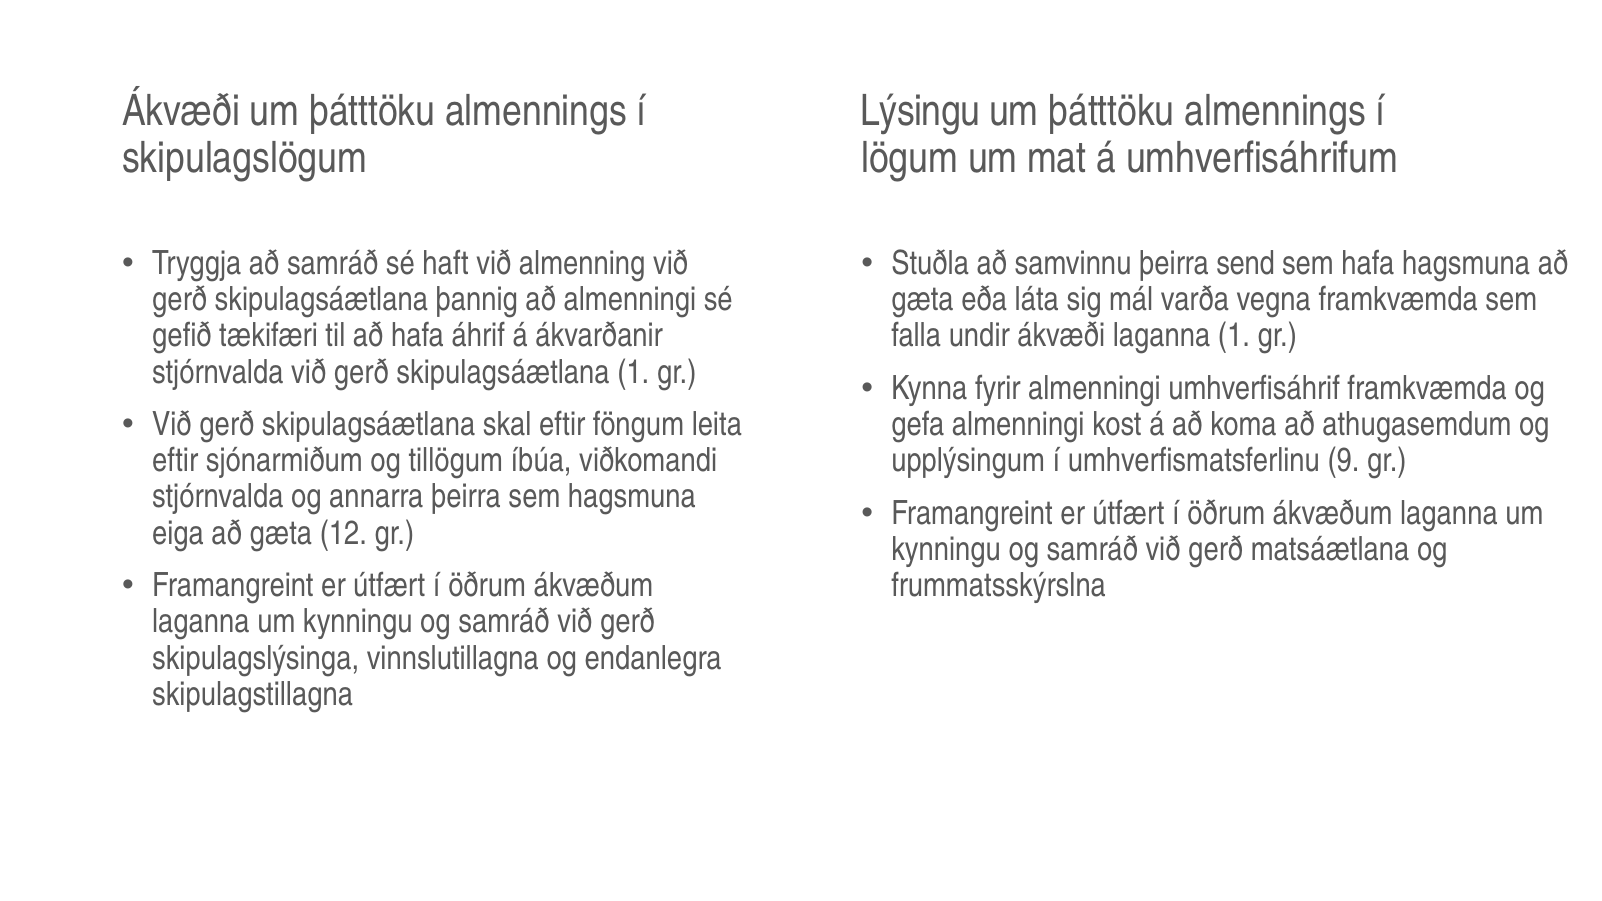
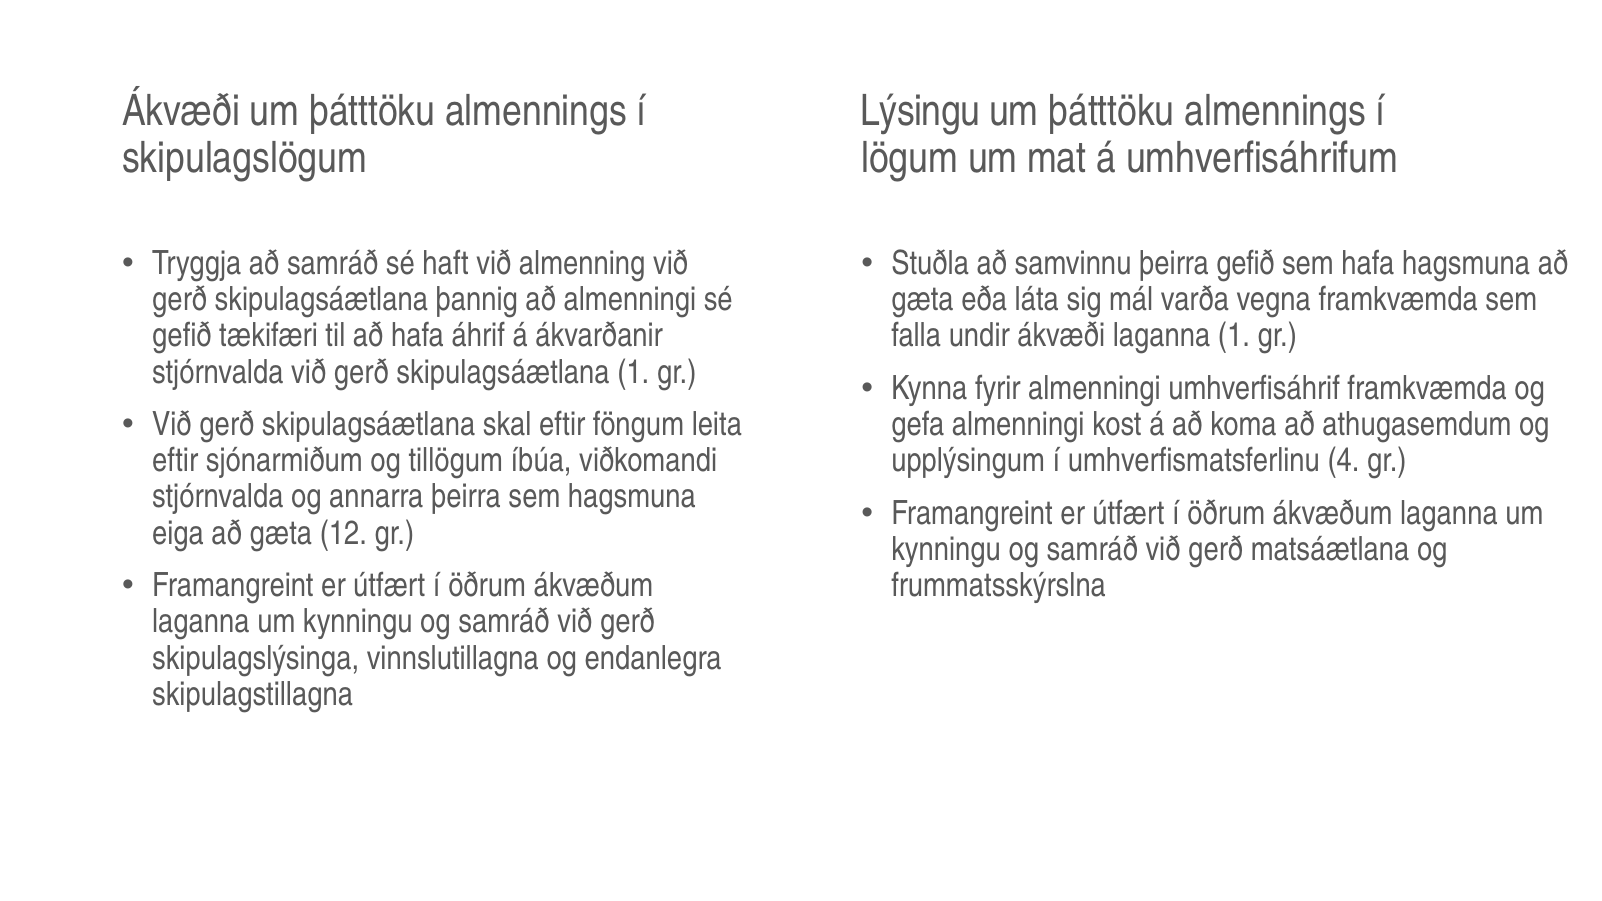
þeirra send: send -> gefið (1246, 264)
9: 9 -> 4 (1343, 461)
